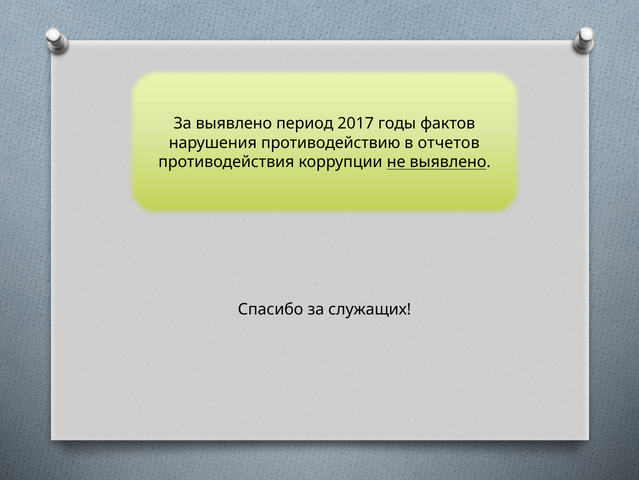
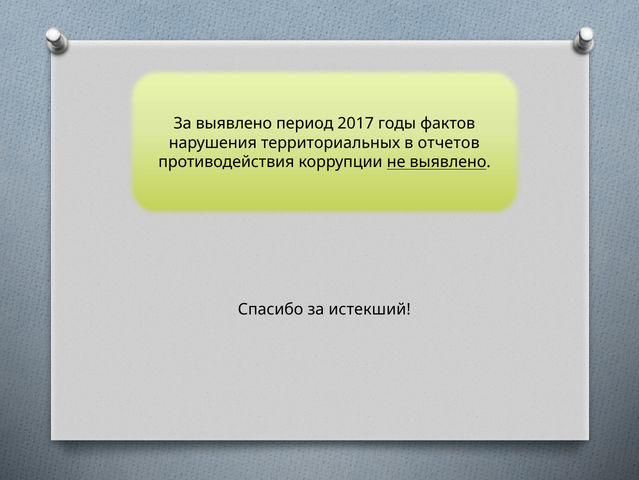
противодействию: противодействию -> территориальных (331, 143)
служащих: служащих -> истекший (370, 309)
